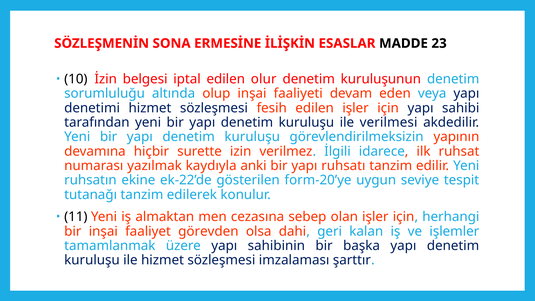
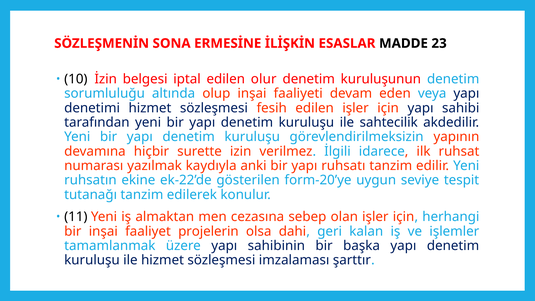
verilmesi: verilmesi -> sahtecilik (389, 122)
görevden: görevden -> projelerin (208, 231)
